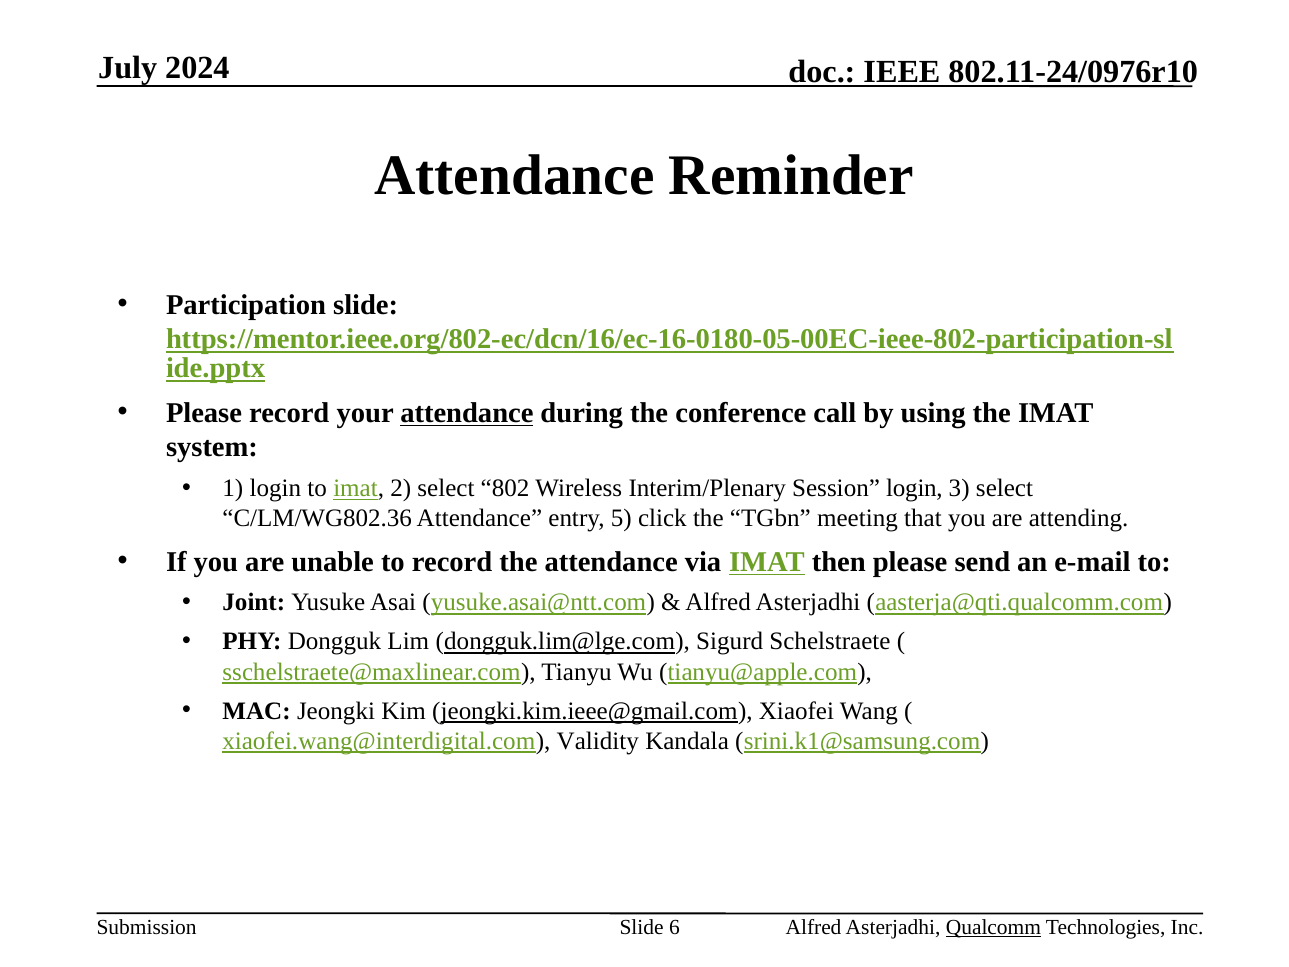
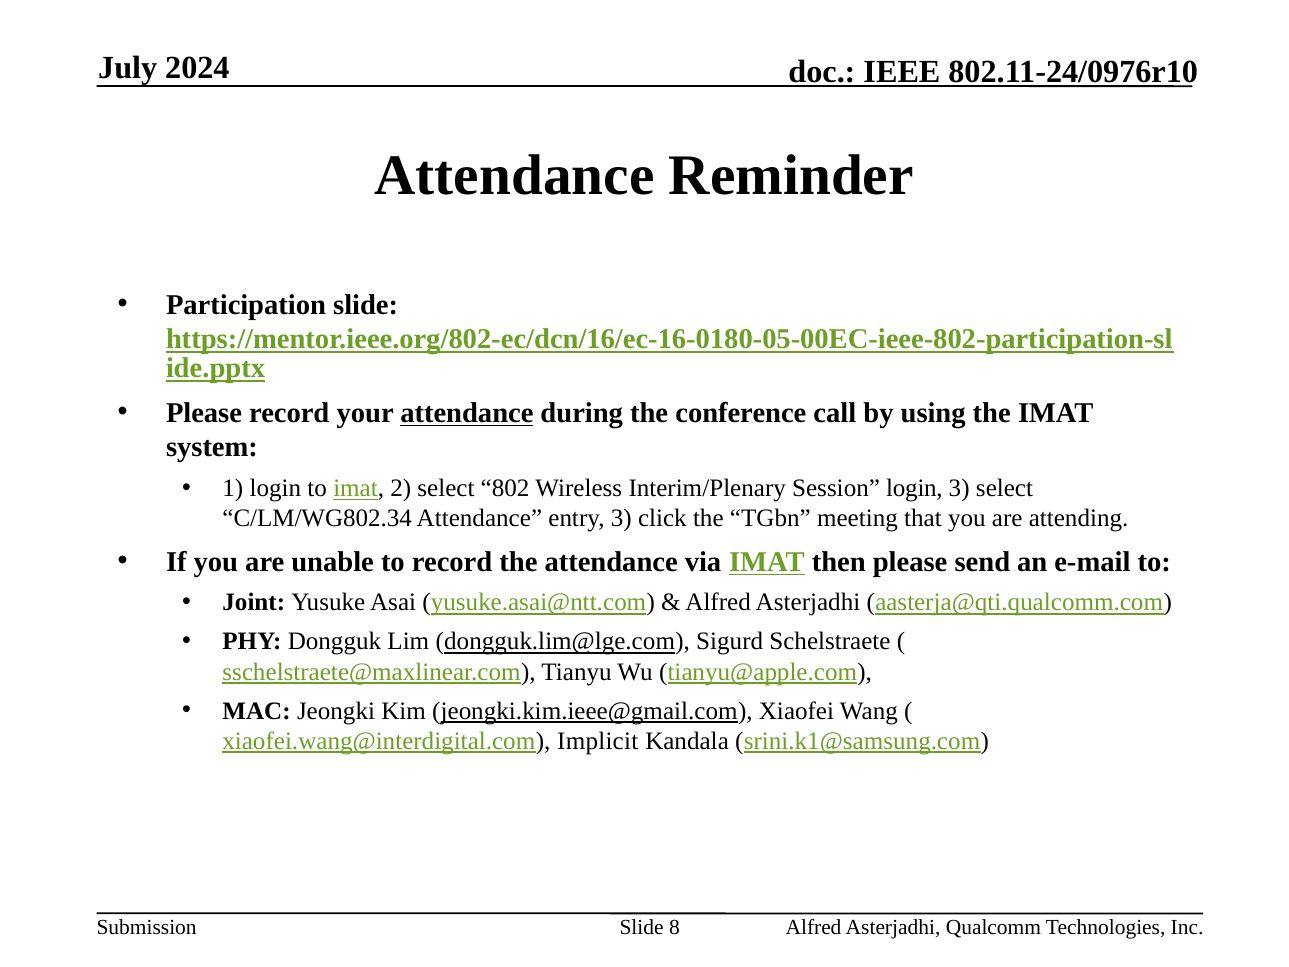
C/LM/WG802.36: C/LM/WG802.36 -> C/LM/WG802.34 (317, 518)
entry 5: 5 -> 3 (621, 518)
Validity: Validity -> Implicit (598, 741)
6: 6 -> 8 (674, 927)
Qualcomm underline: present -> none (993, 927)
